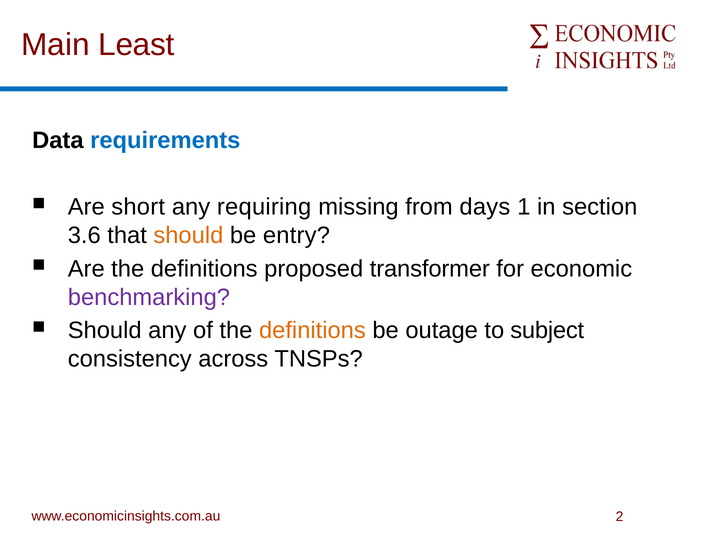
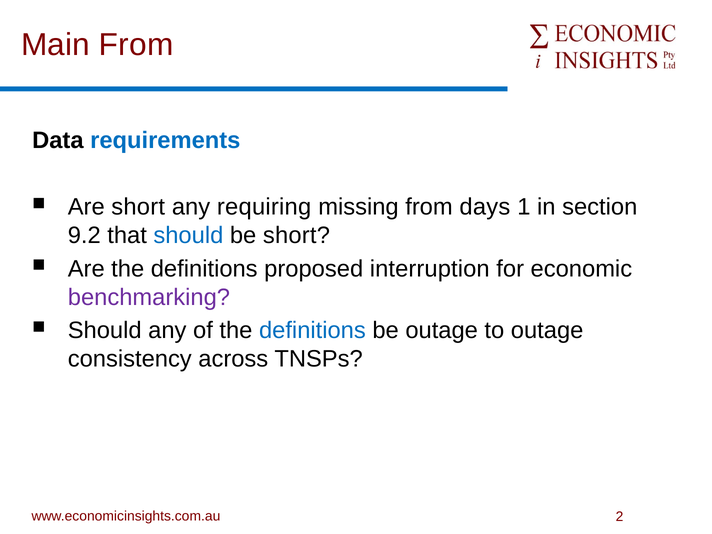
Main Least: Least -> From (136, 45)
3.6: 3.6 -> 9.2 (84, 236)
should colour: orange -> blue (188, 236)
be entry: entry -> short (296, 236)
transformer: transformer -> interruption (430, 269)
definitions colour: orange -> blue (312, 330)
to subject: subject -> outage (547, 330)
